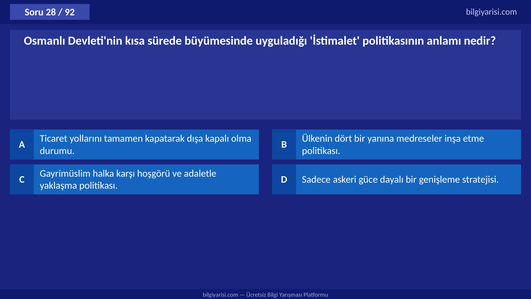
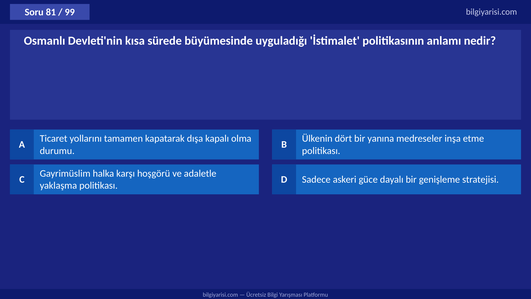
28: 28 -> 81 (51, 12)
92: 92 -> 99 (70, 12)
